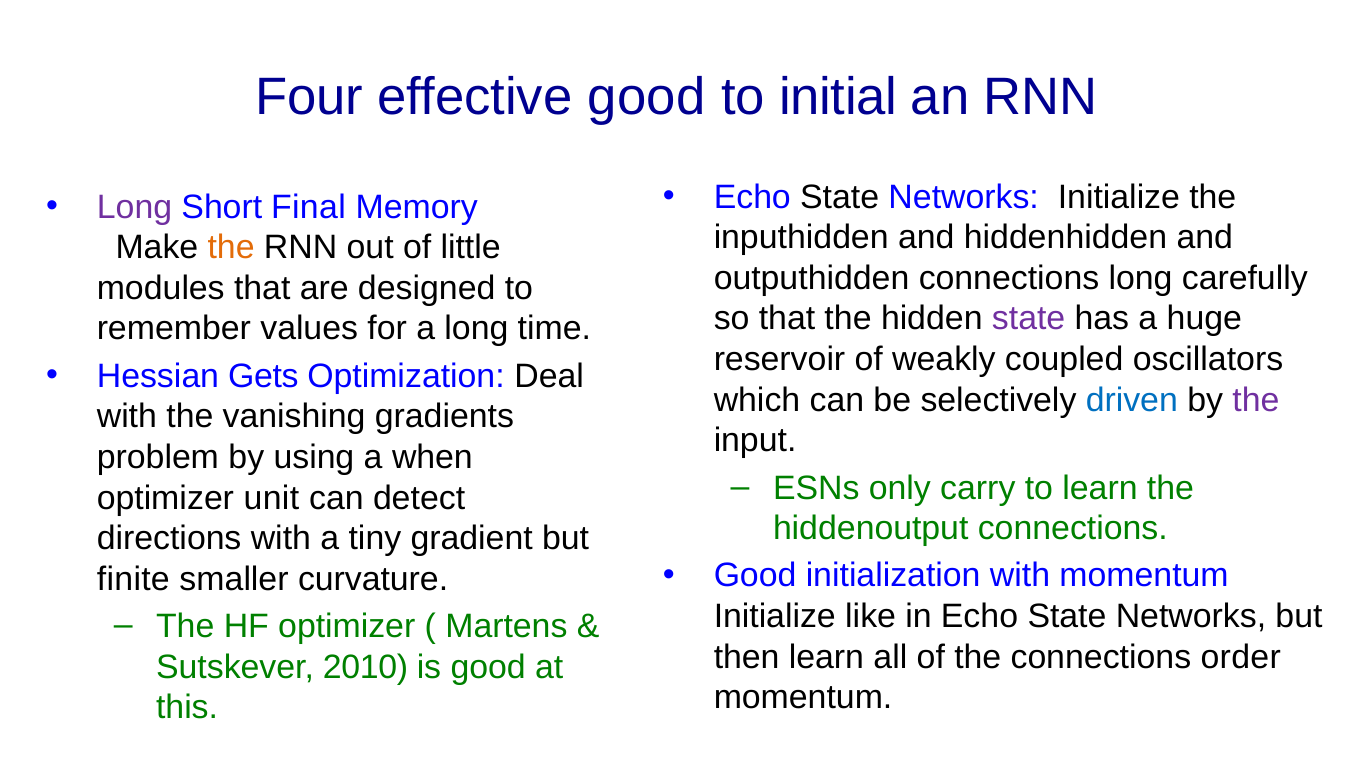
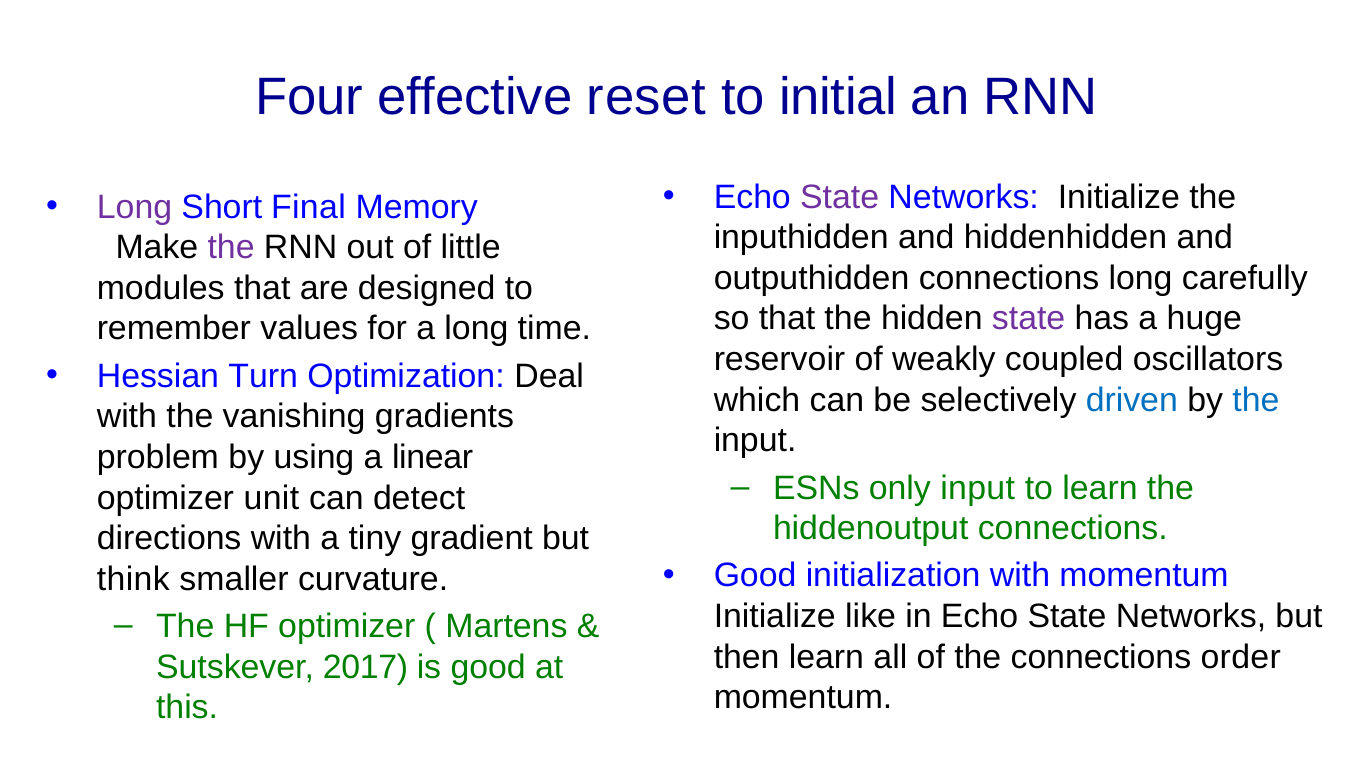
effective good: good -> reset (647, 98)
State colour: black -> purple (840, 197)
the colour: orange -> purple (231, 248)
Gets: Gets -> Turn (263, 376)
the colour: purple -> blue (1256, 400)
when: when -> linear (433, 458)
only carry: carry -> input (978, 488)
finite: finite -> think (133, 580)
2010: 2010 -> 2017 (366, 668)
